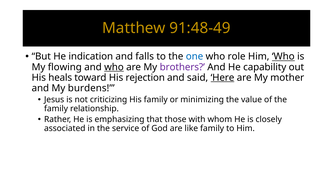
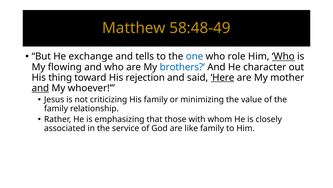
91:48-49: 91:48-49 -> 58:48-49 (200, 28)
indication: indication -> exchange (91, 56)
falls: falls -> tells (145, 56)
who underline: present -> none (114, 67)
brothers colour: purple -> blue (182, 67)
capability: capability -> character (265, 67)
heals: heals -> thing (60, 77)
and underline: none -> present (40, 88)
burdens: burdens -> whoever (91, 88)
